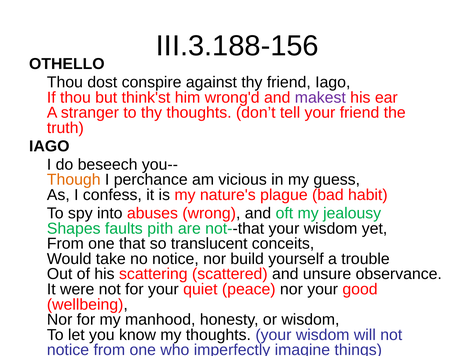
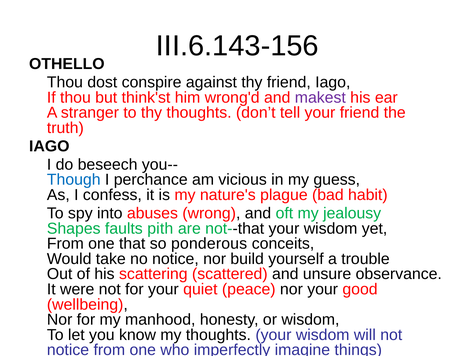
III.3.188-156: III.3.188-156 -> III.6.143-156 (237, 46)
Though colour: orange -> blue (74, 180)
translucent: translucent -> ponderous (209, 244)
